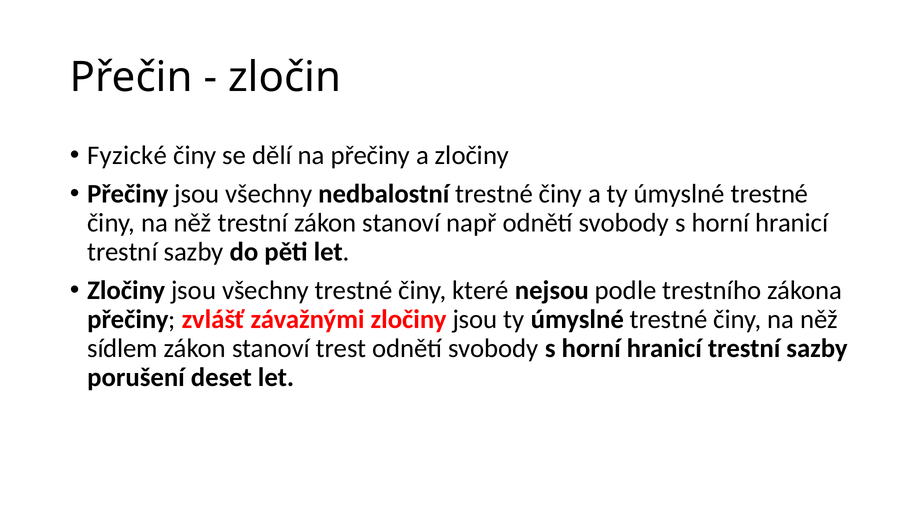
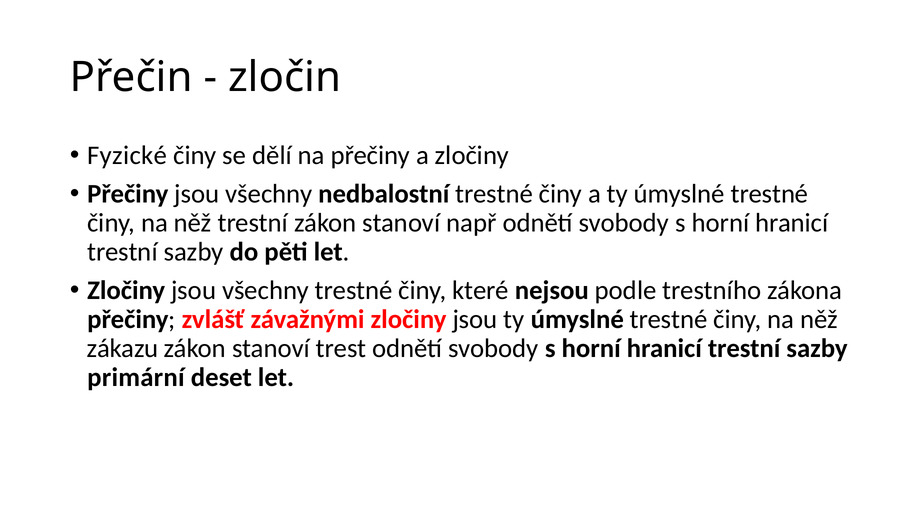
sídlem: sídlem -> zákazu (123, 348)
porušení: porušení -> primární (136, 377)
